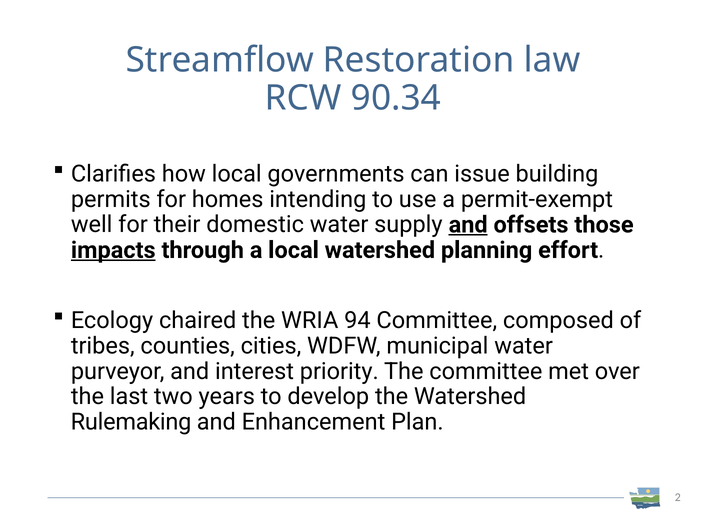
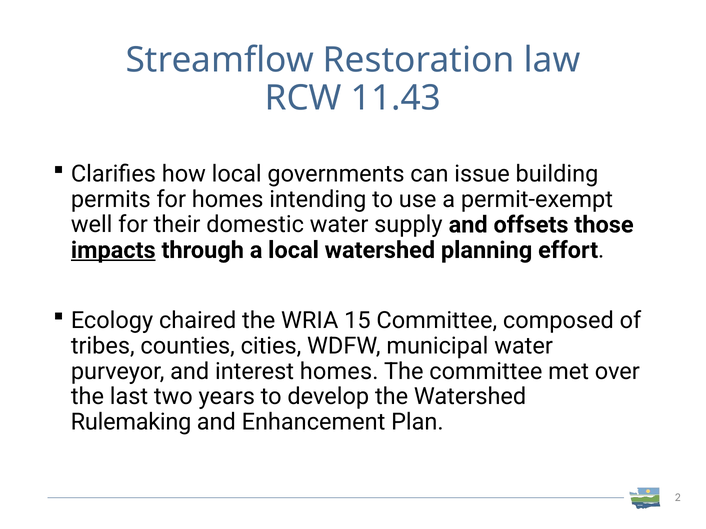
90.34: 90.34 -> 11.43 (396, 98)
and underline: present -> none (468, 225)
94: 94 -> 15 (357, 321)
interest priority: priority -> homes (339, 372)
